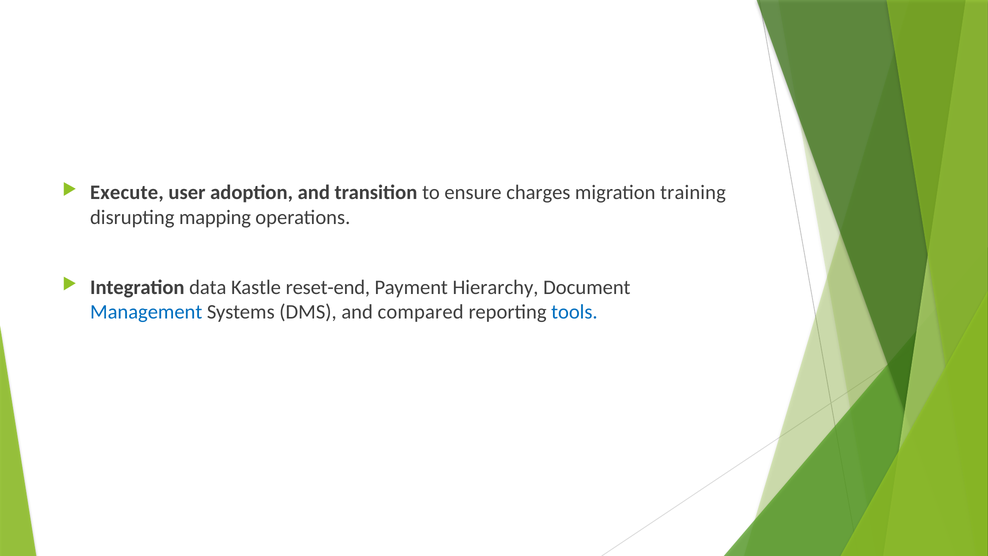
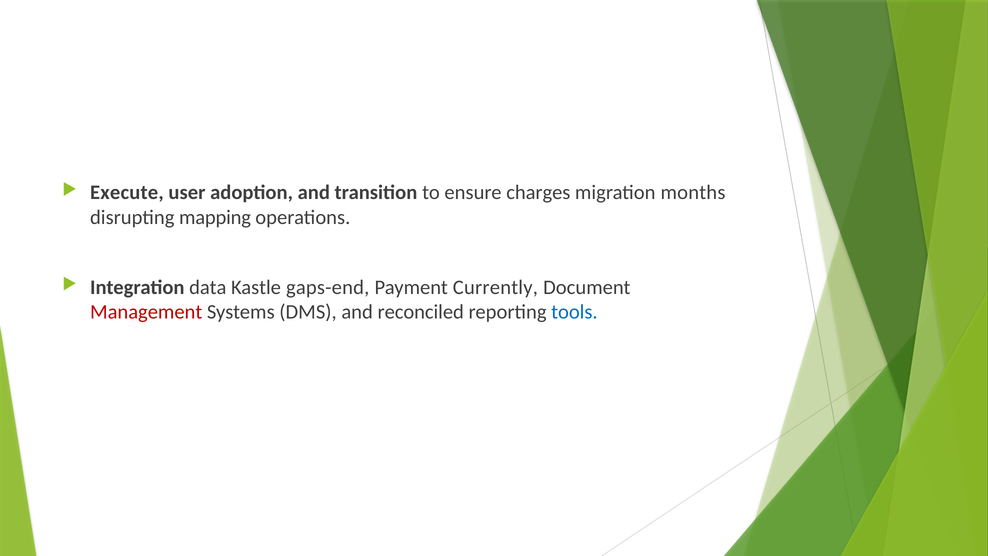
training: training -> months (693, 193)
reset-end: reset-end -> gaps-end (328, 287)
Hierarchy: Hierarchy -> Currently (495, 287)
Management colour: blue -> red (146, 312)
compared: compared -> reconciled (421, 312)
